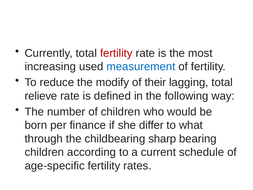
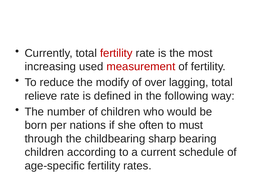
measurement colour: blue -> red (141, 67)
their: their -> over (155, 82)
finance: finance -> nations (88, 125)
differ: differ -> often (151, 125)
what: what -> must (191, 125)
